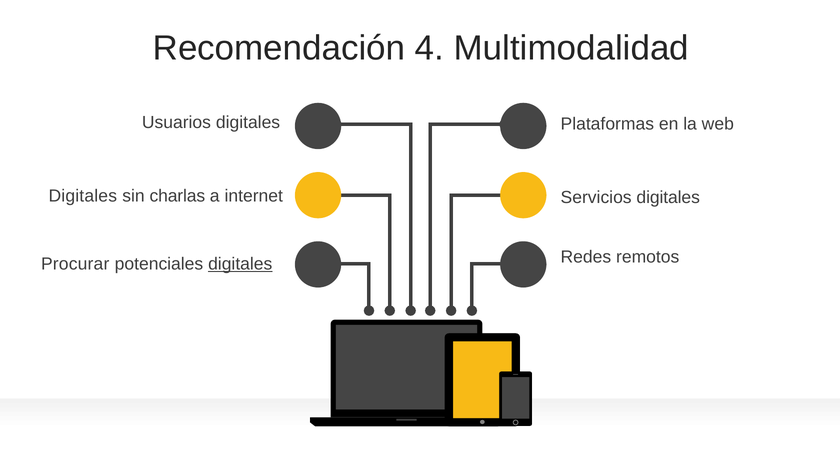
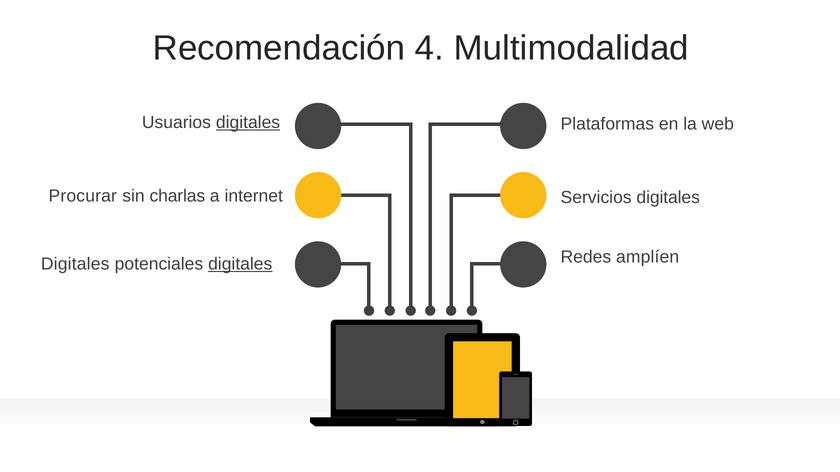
digitales underline: none -> present (248, 123)
Digitales: Digitales -> Procurar (83, 196)
remotos: remotos -> amplíen (648, 257)
Procurar: Procurar -> Digitales (75, 264)
